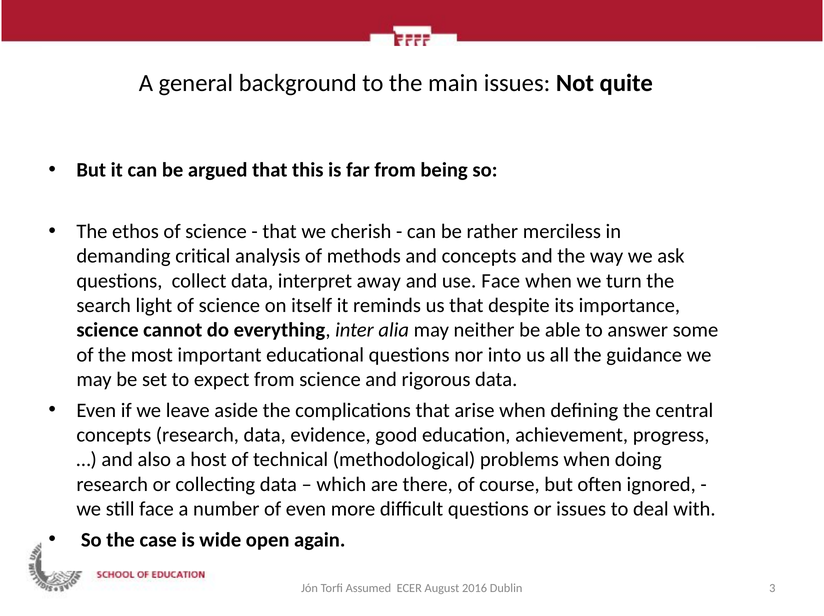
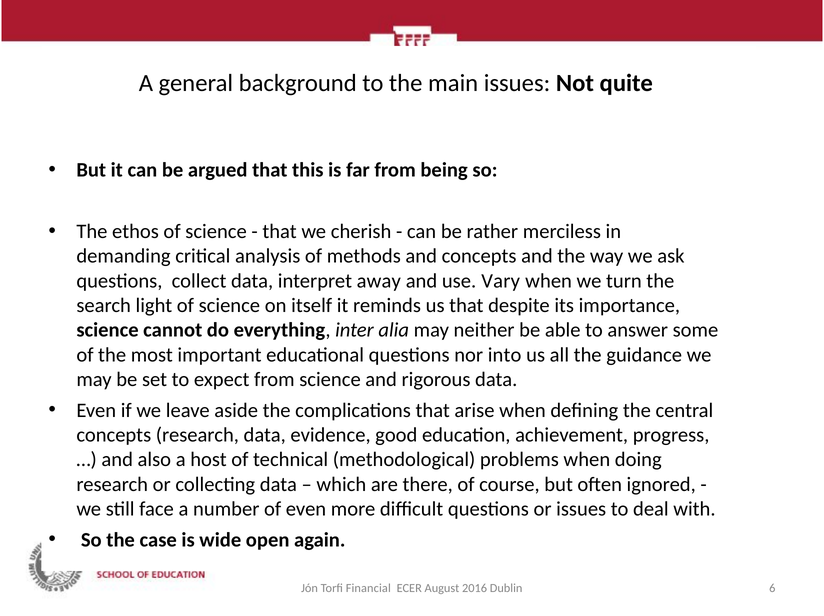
use Face: Face -> Vary (501, 281)
Assumed: Assumed -> Financial (368, 589)
3: 3 -> 6 (772, 589)
